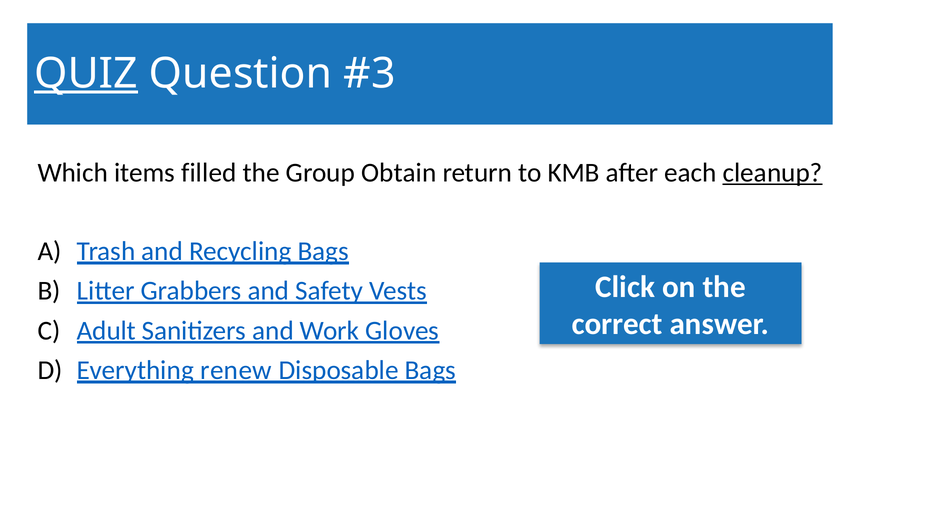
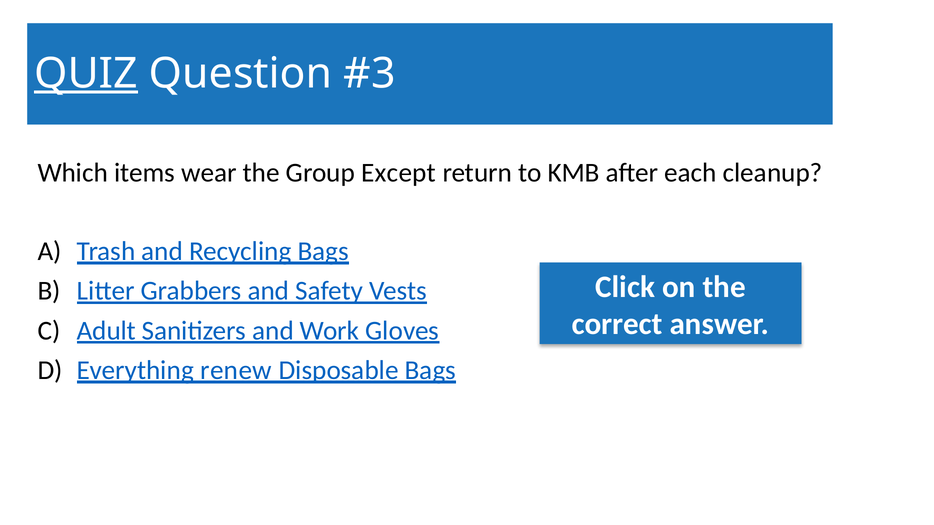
filled: filled -> wear (209, 173)
Obtain: Obtain -> Except (399, 173)
cleanup underline: present -> none (773, 173)
